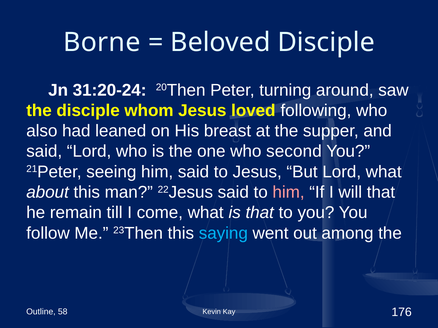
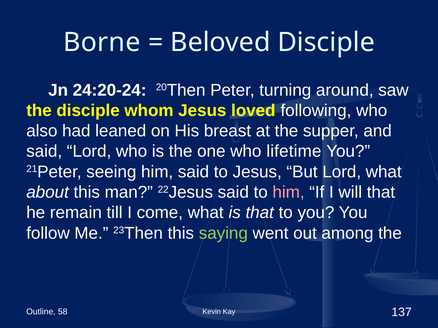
31:20-24: 31:20-24 -> 24:20-24 (110, 90)
second: second -> lifetime (294, 152)
saying colour: light blue -> light green (223, 233)
176: 176 -> 137 (402, 313)
